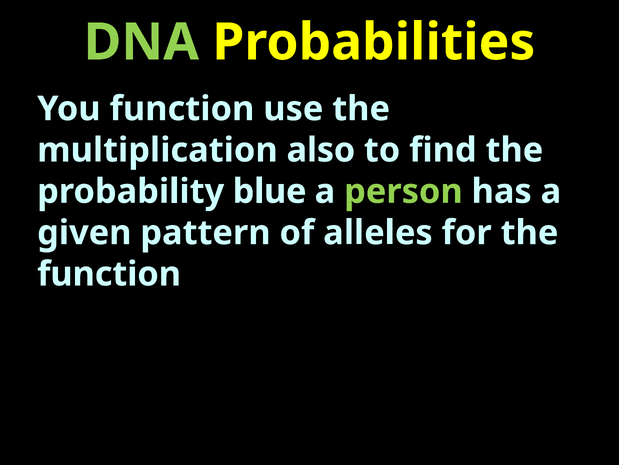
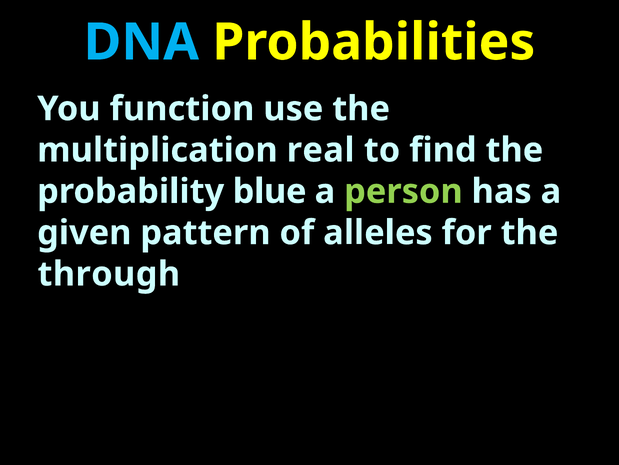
DNA colour: light green -> light blue (141, 42)
also: also -> real (321, 150)
function: function -> through (109, 274)
